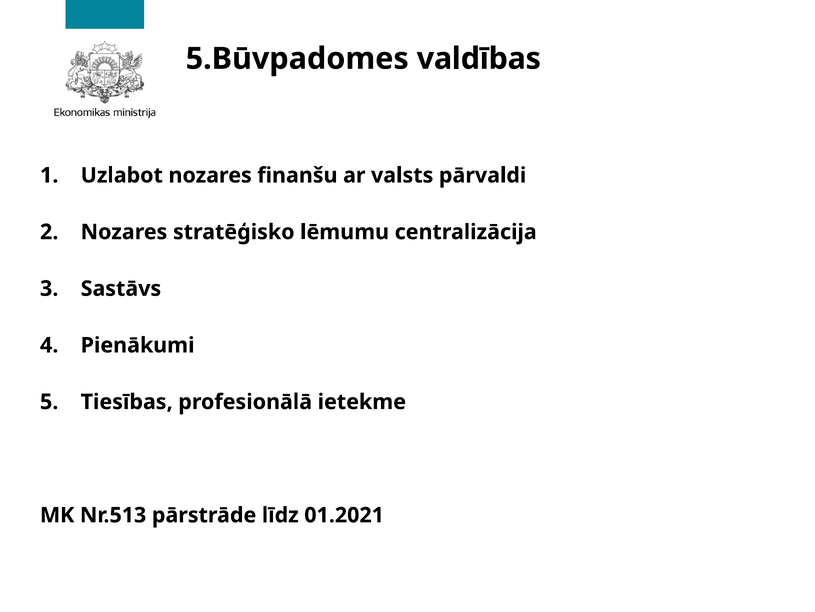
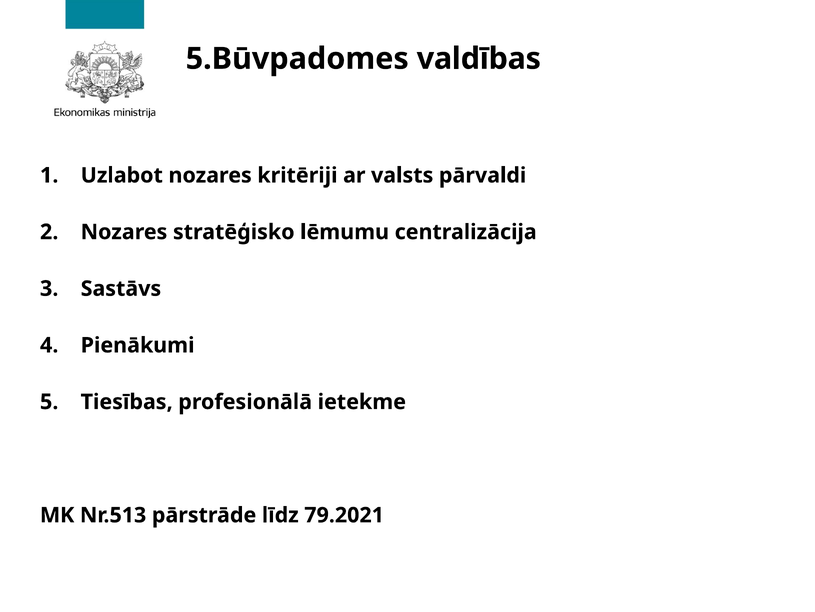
finanšu: finanšu -> kritēriji (297, 175)
01.2021: 01.2021 -> 79.2021 (344, 515)
